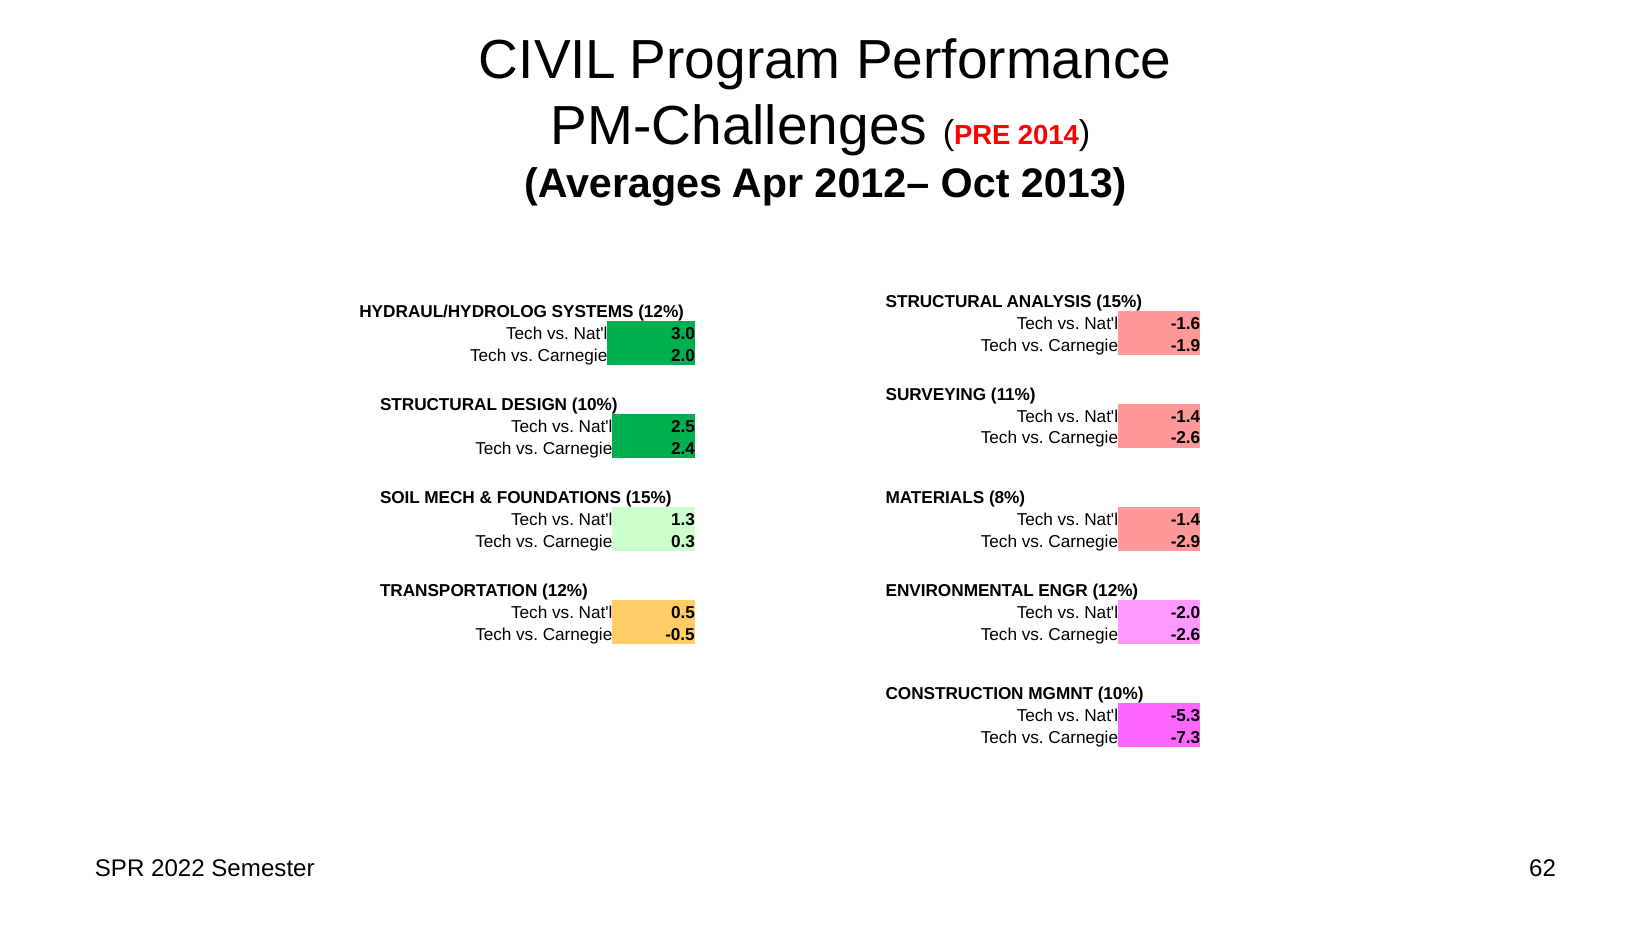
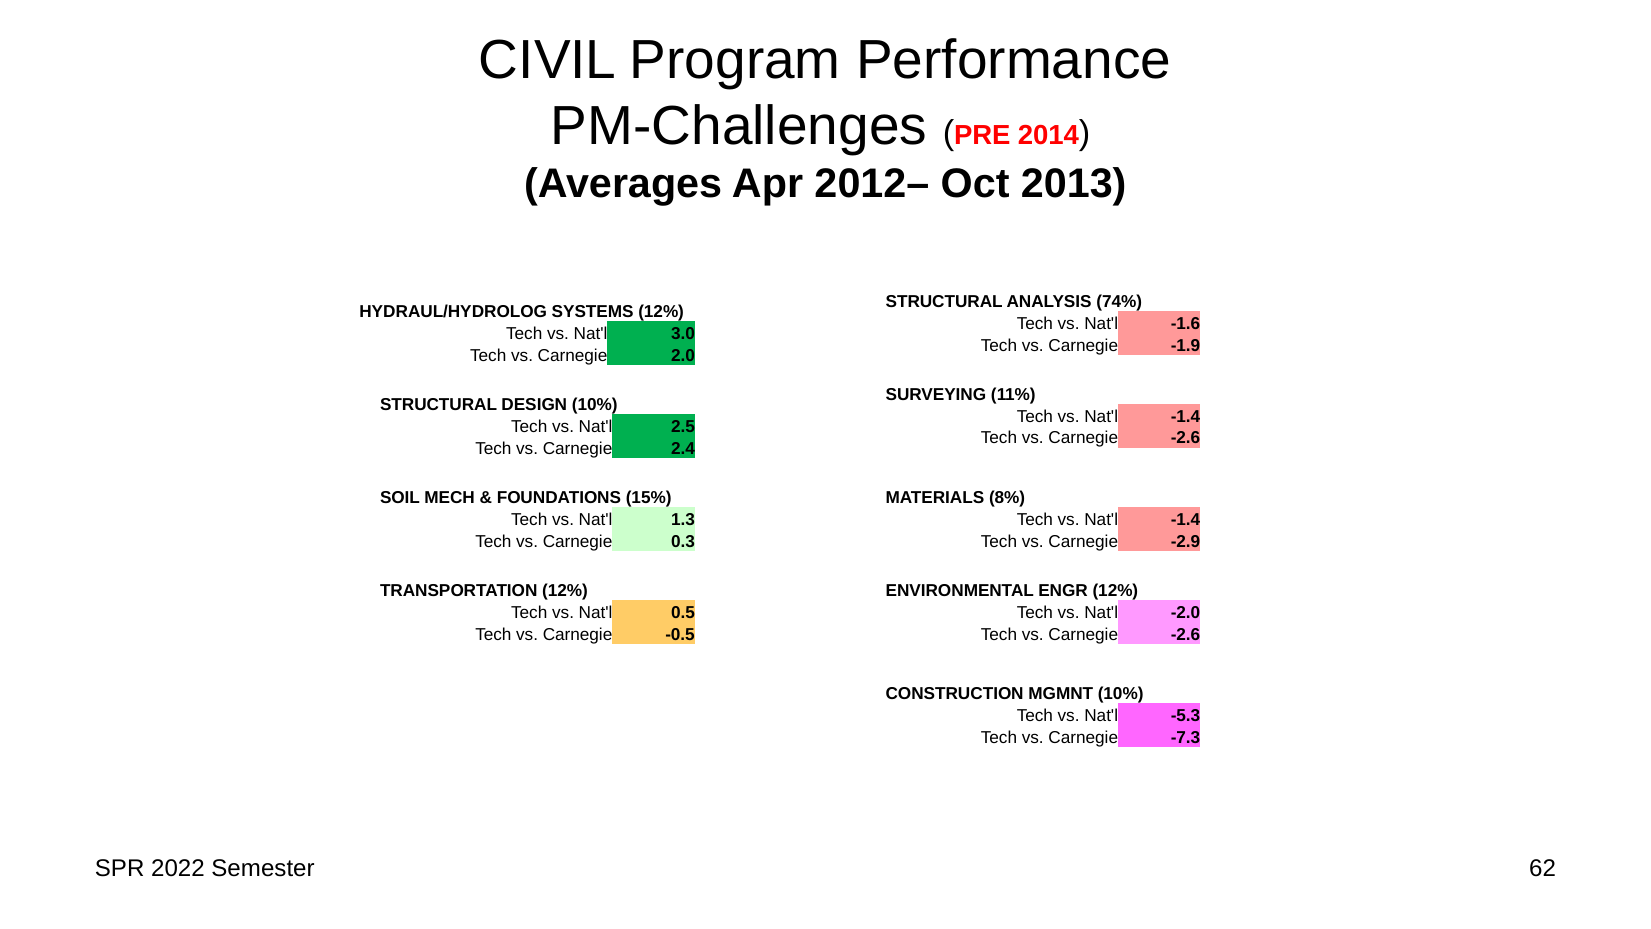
ANALYSIS 15%: 15% -> 74% (1119, 301)
